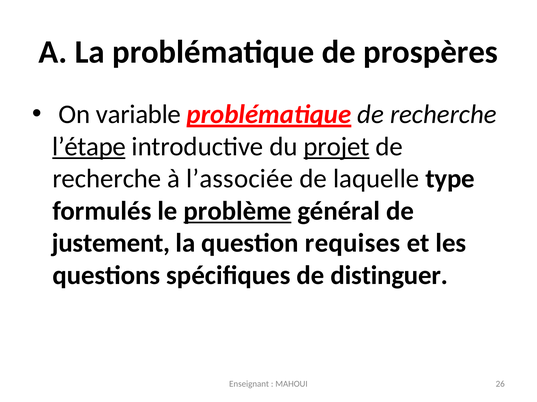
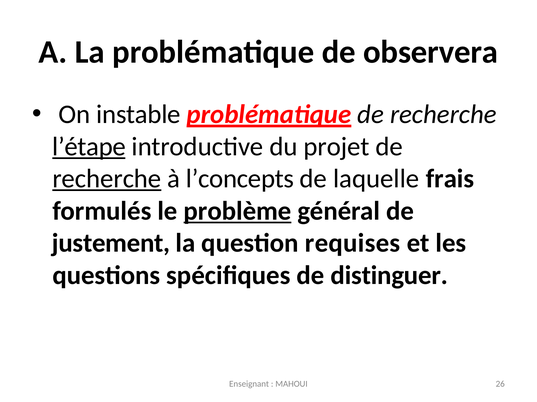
prospères: prospères -> observera (431, 52)
variable: variable -> instable (138, 115)
projet underline: present -> none (337, 147)
recherche underline: none -> present (107, 179)
l’associée: l’associée -> l’concepts (240, 179)
type: type -> frais (450, 179)
